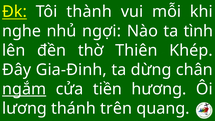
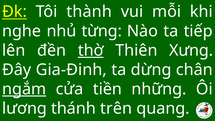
ngợi: ngợi -> từng (102, 31)
tình: tình -> tiếp (198, 31)
thờ underline: none -> present (91, 50)
Khép: Khép -> Xưng (191, 50)
hương: hương -> những (159, 89)
